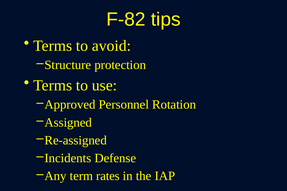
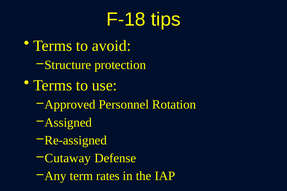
F-82: F-82 -> F-18 (126, 19)
Incidents: Incidents -> Cutaway (68, 158)
